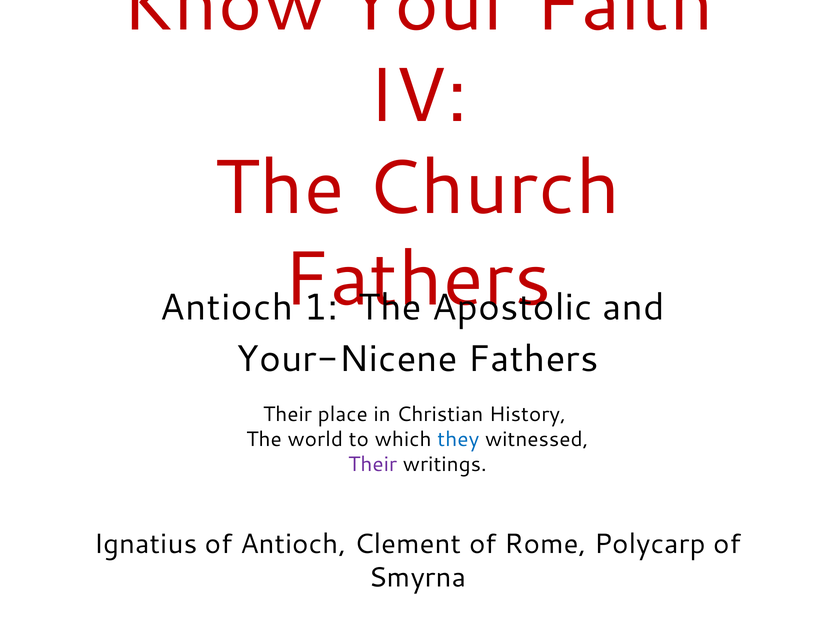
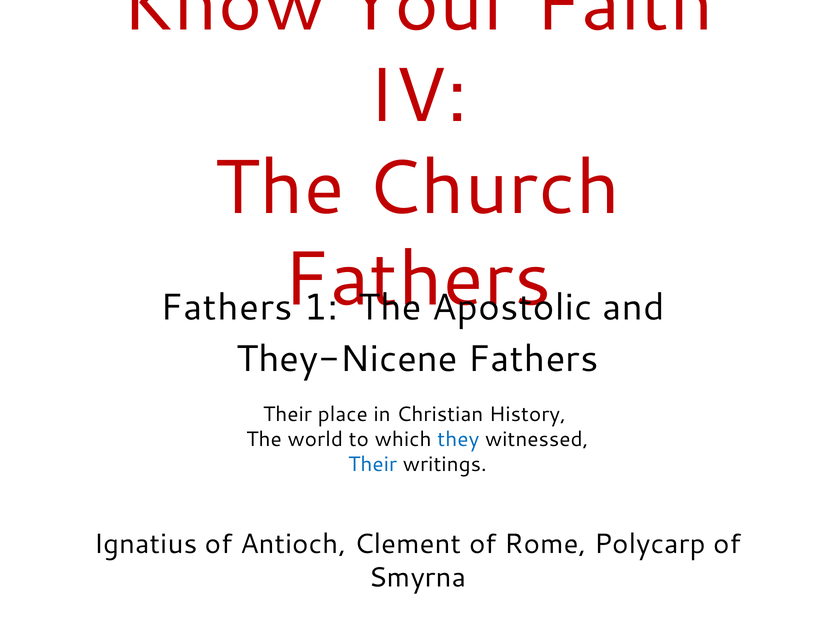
Antioch: Antioch -> Fathers (227, 307)
Your-Nicene: Your-Nicene -> They-Nicene (347, 359)
Their colour: purple -> blue (373, 465)
